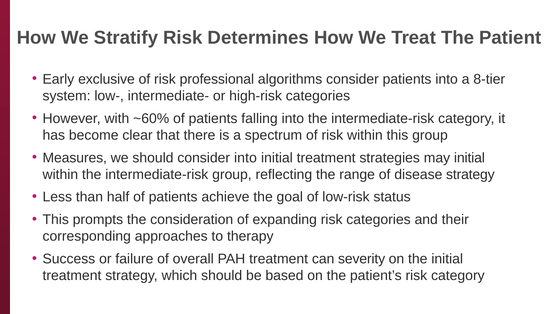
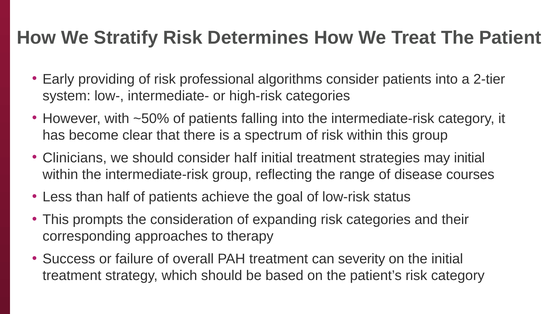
exclusive: exclusive -> providing (106, 79)
8-tier: 8-tier -> 2-tier (489, 79)
~60%: ~60% -> ~50% (151, 118)
Measures: Measures -> Clinicians (75, 158)
consider into: into -> half (245, 158)
disease strategy: strategy -> courses (470, 174)
